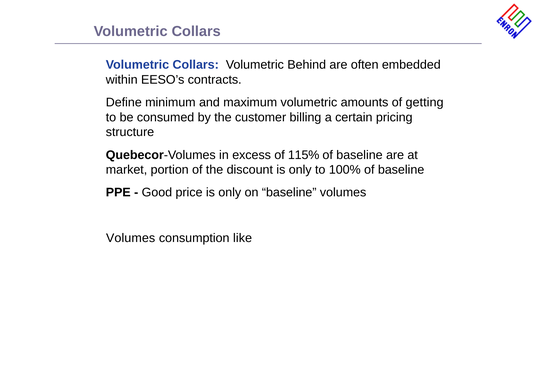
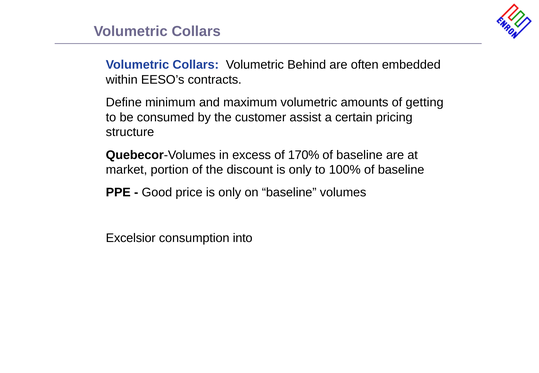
billing: billing -> assist (305, 117)
115%: 115% -> 170% (304, 155)
Volumes: Volumes -> Excelsior (131, 238)
like: like -> into (243, 238)
